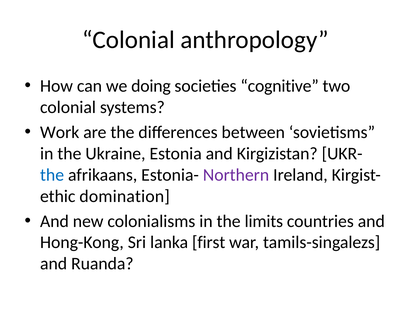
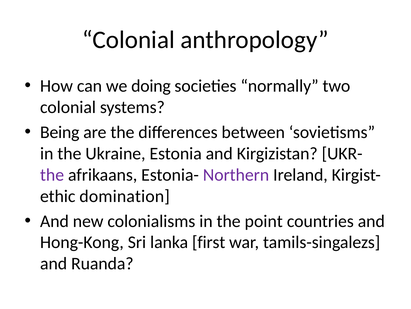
cognitive: cognitive -> normally (280, 86)
Work: Work -> Being (60, 132)
the colour: blue -> purple (52, 174)
limits: limits -> point (264, 221)
